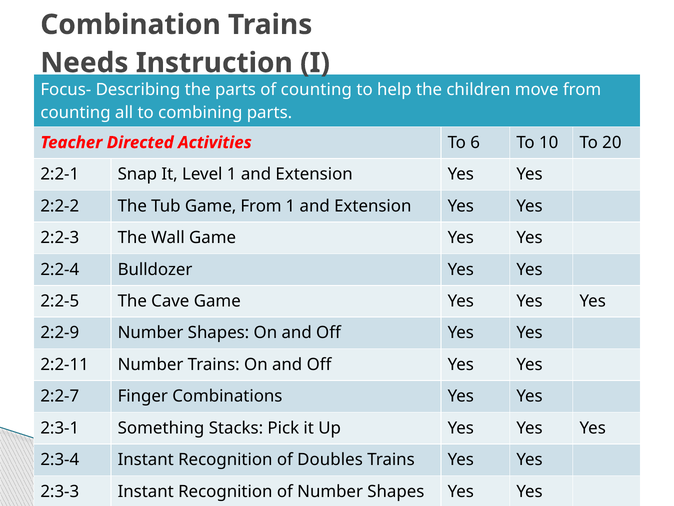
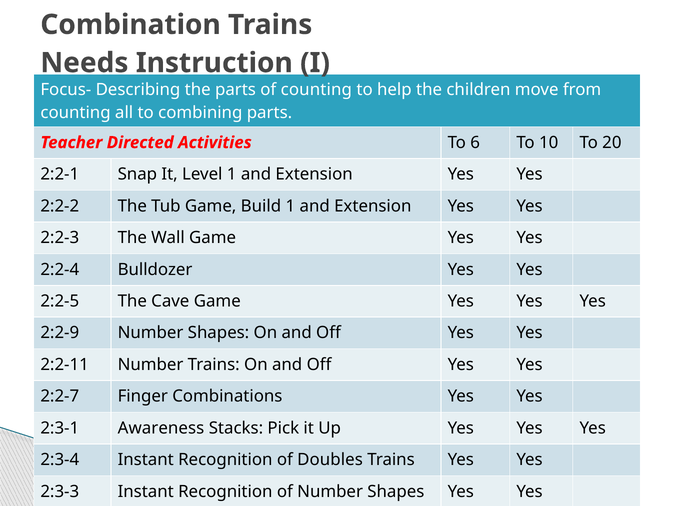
Game From: From -> Build (261, 206)
Something: Something -> Awareness (161, 428)
